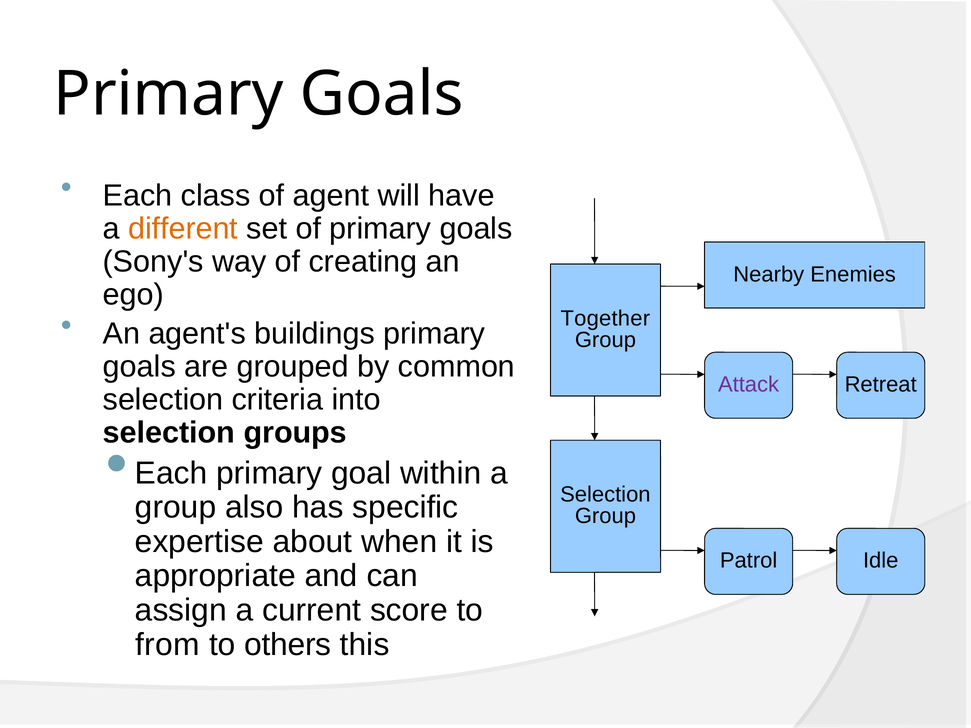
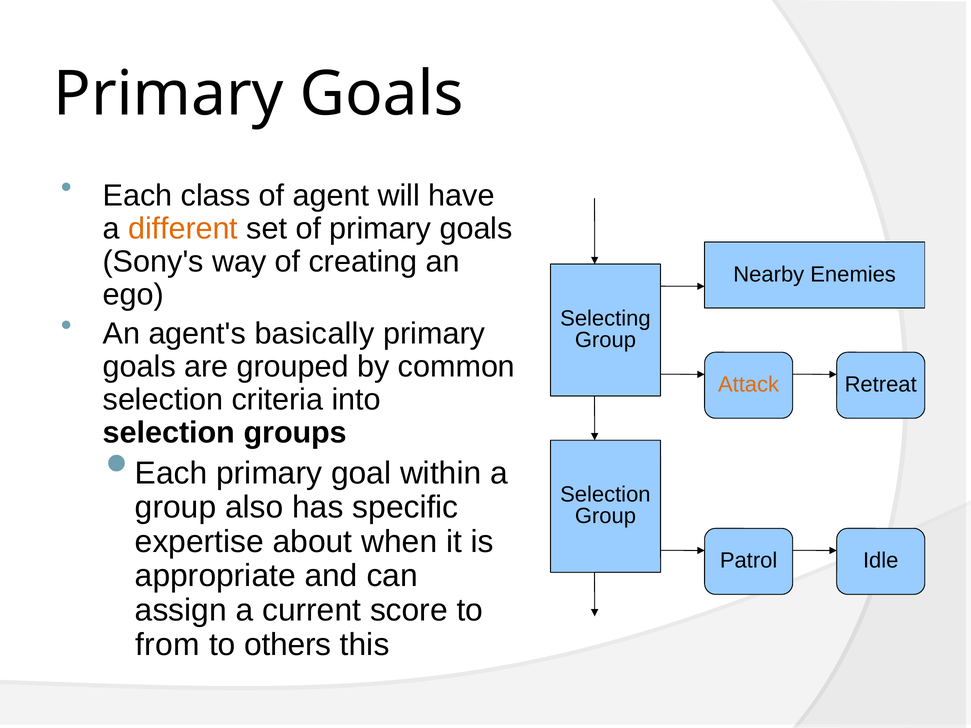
Together: Together -> Selecting (605, 319)
buildings: buildings -> basically (315, 334)
Attack colour: purple -> orange (749, 384)
